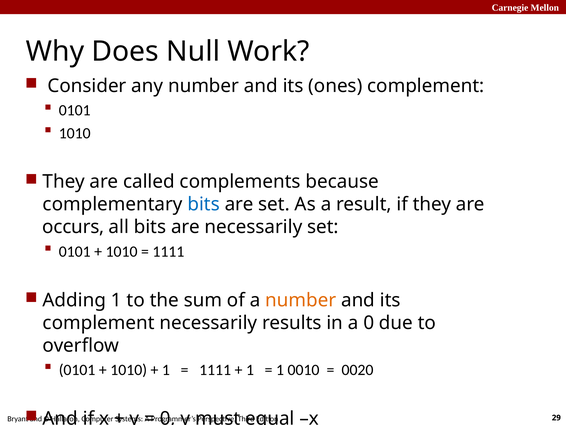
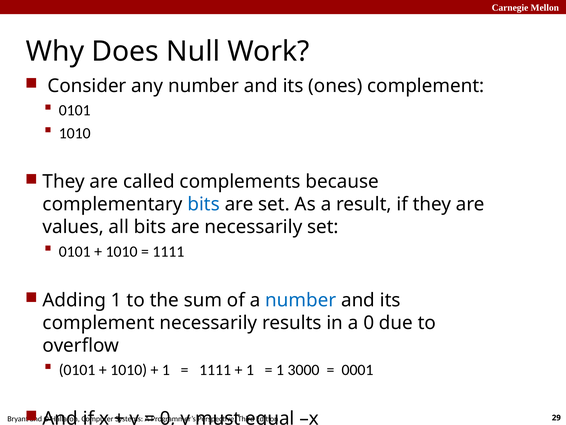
occurs: occurs -> values (73, 227)
number colour: orange -> blue (301, 300)
0010: 0010 -> 3000 (304, 369)
0020: 0020 -> 0001 (357, 369)
